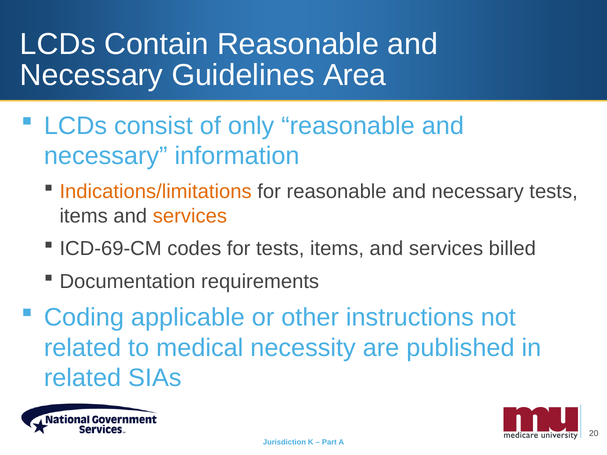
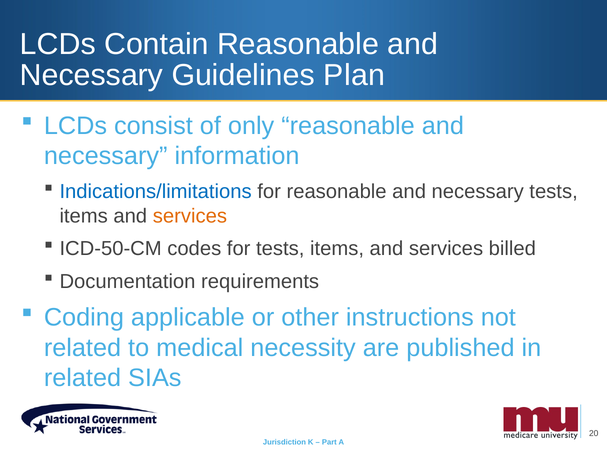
Area: Area -> Plan (354, 75)
Indications/limitations colour: orange -> blue (156, 192)
ICD-69-CM: ICD-69-CM -> ICD-50-CM (111, 249)
